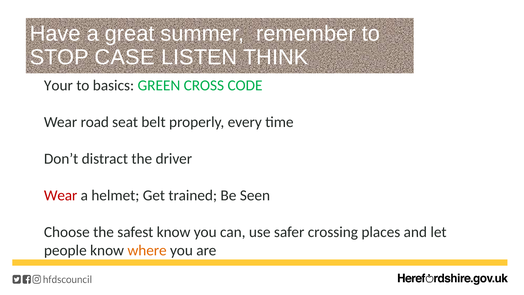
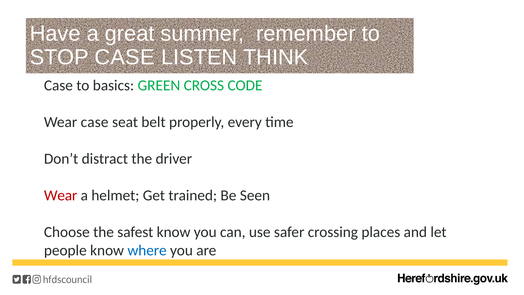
Your: Your -> Case (58, 85)
Wear road: road -> case (95, 122)
where colour: orange -> blue (147, 250)
